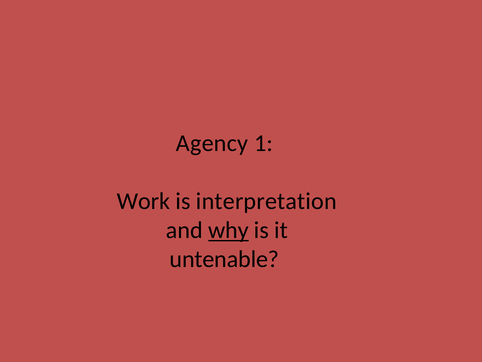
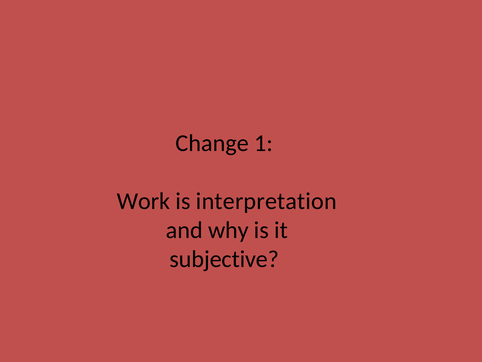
Agency: Agency -> Change (212, 143)
why underline: present -> none (228, 230)
untenable: untenable -> subjective (224, 259)
